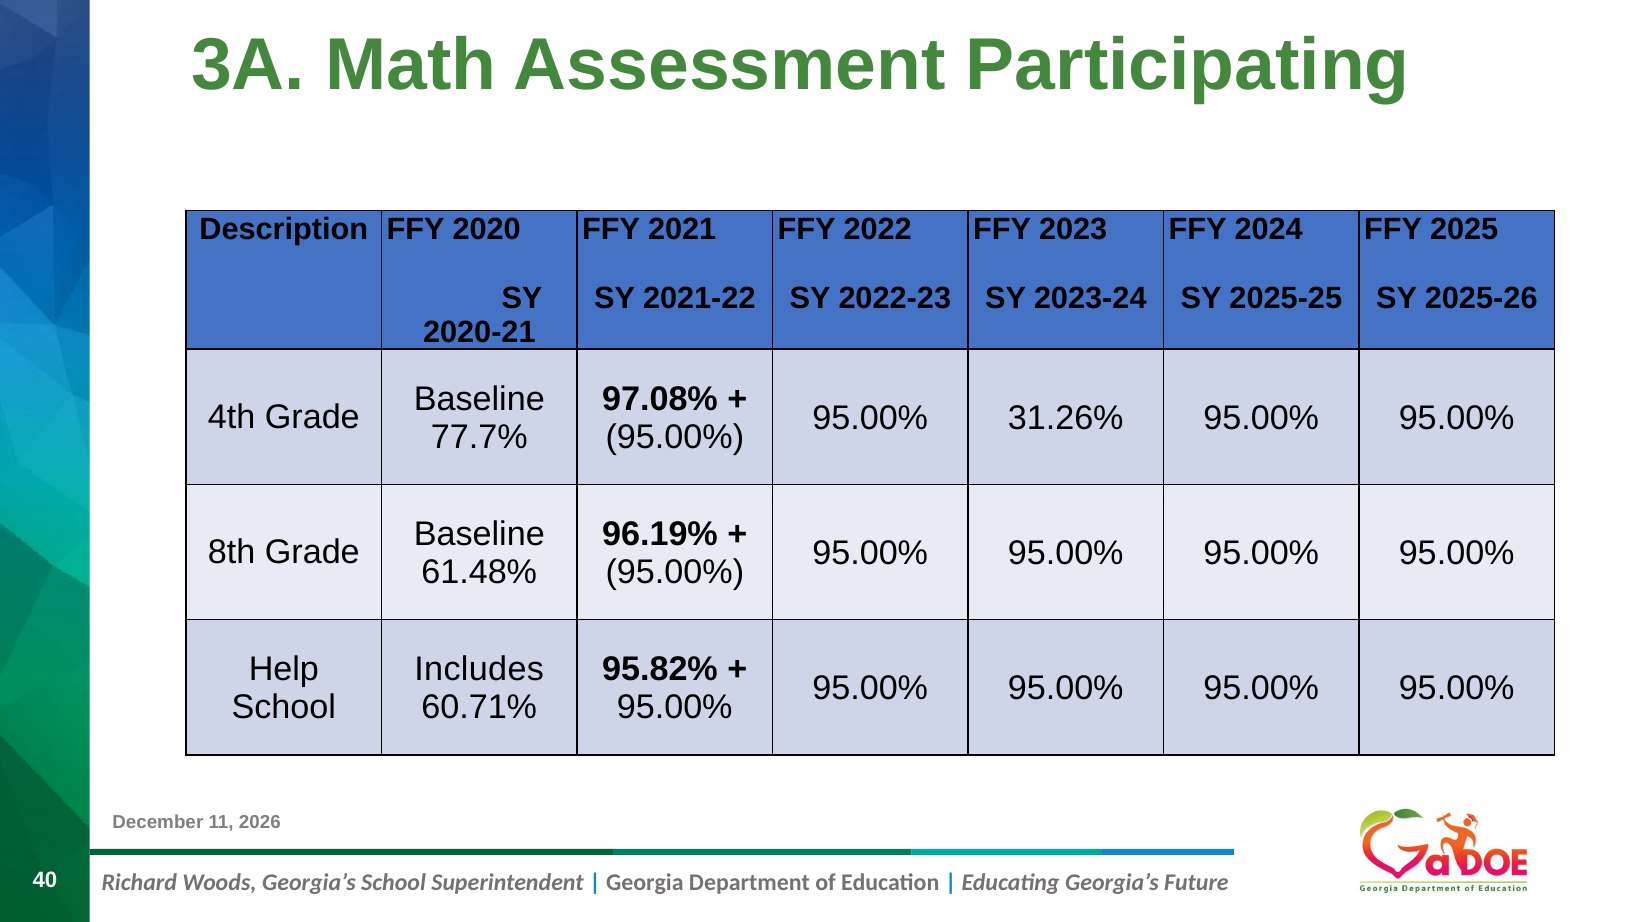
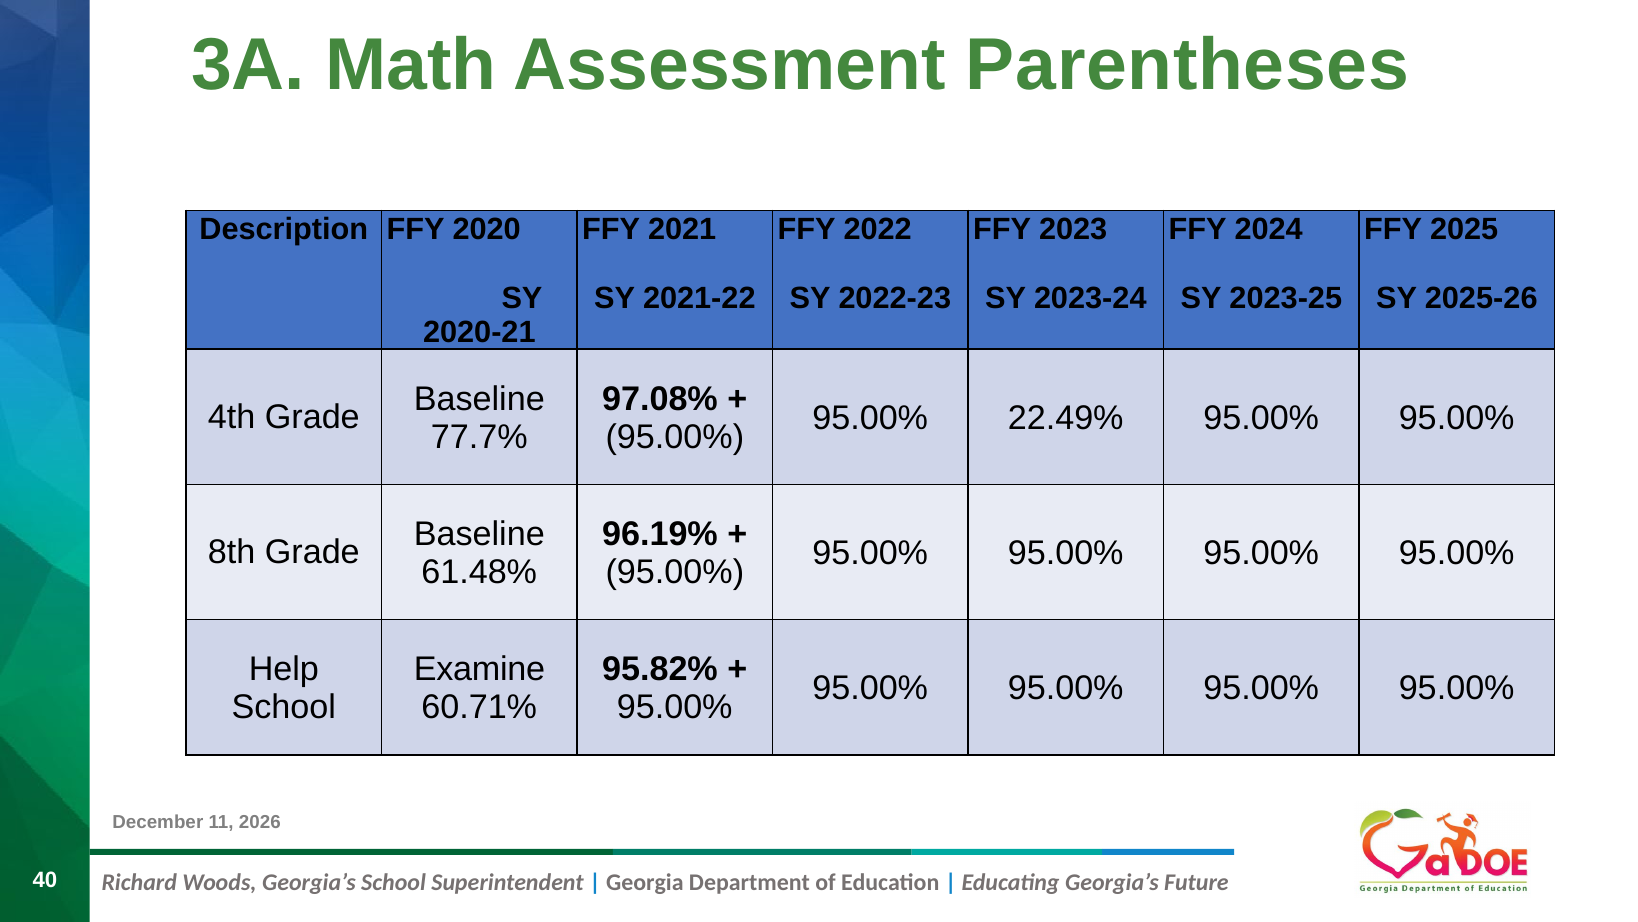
Participating: Participating -> Parentheses (1187, 66)
2025-25: 2025-25 -> 2023-25 (1286, 298)
31.26%: 31.26% -> 22.49% (1066, 418)
Includes: Includes -> Examine (479, 669)
